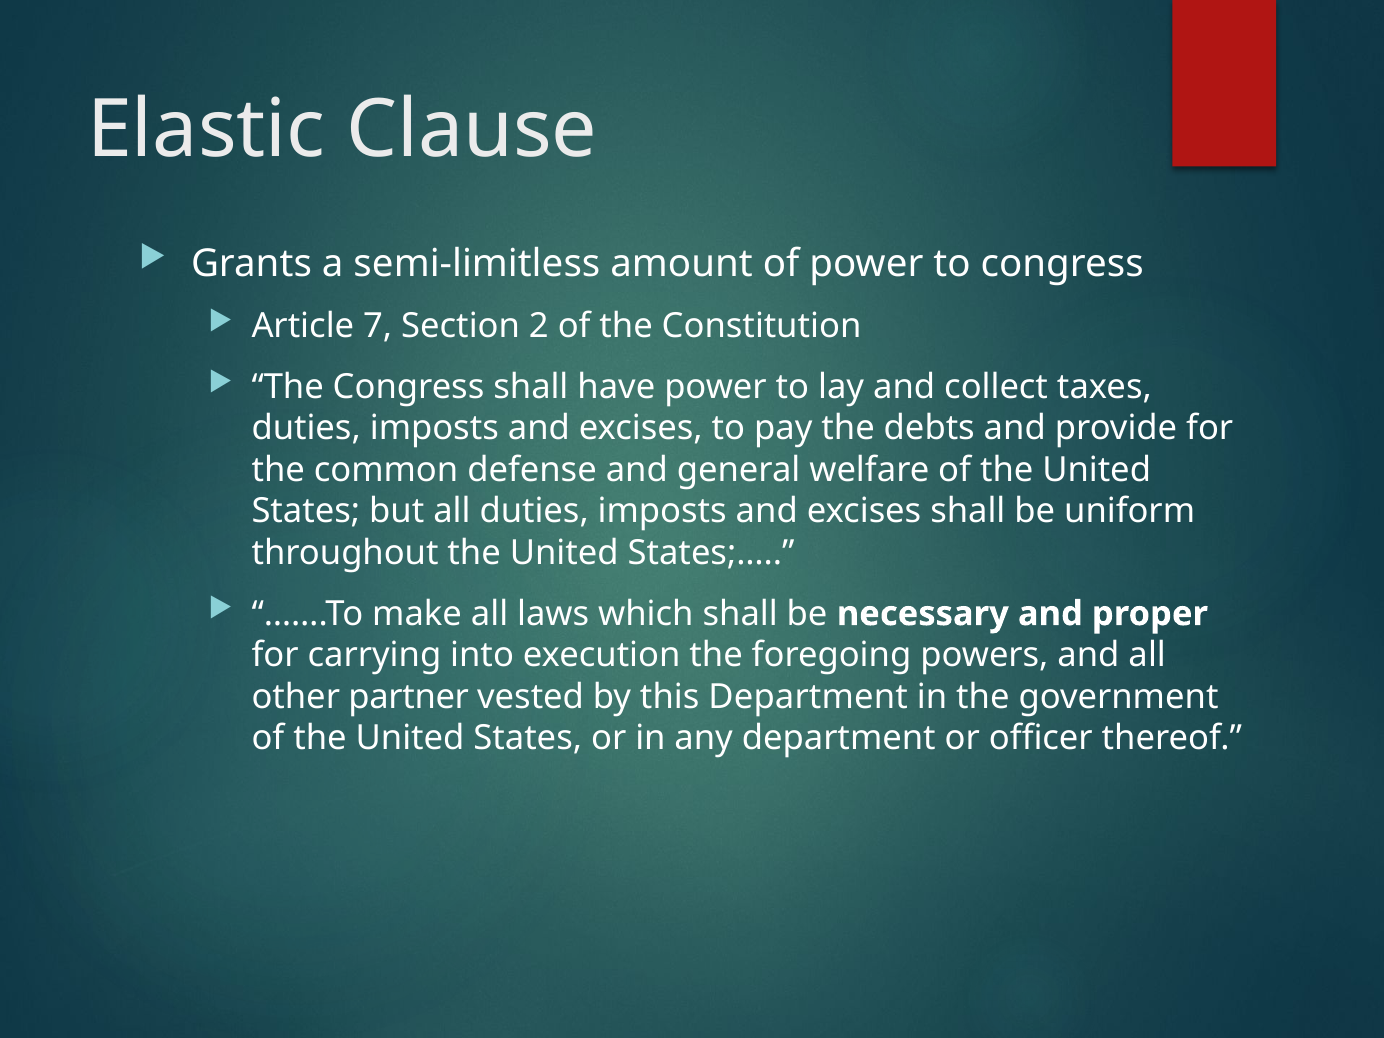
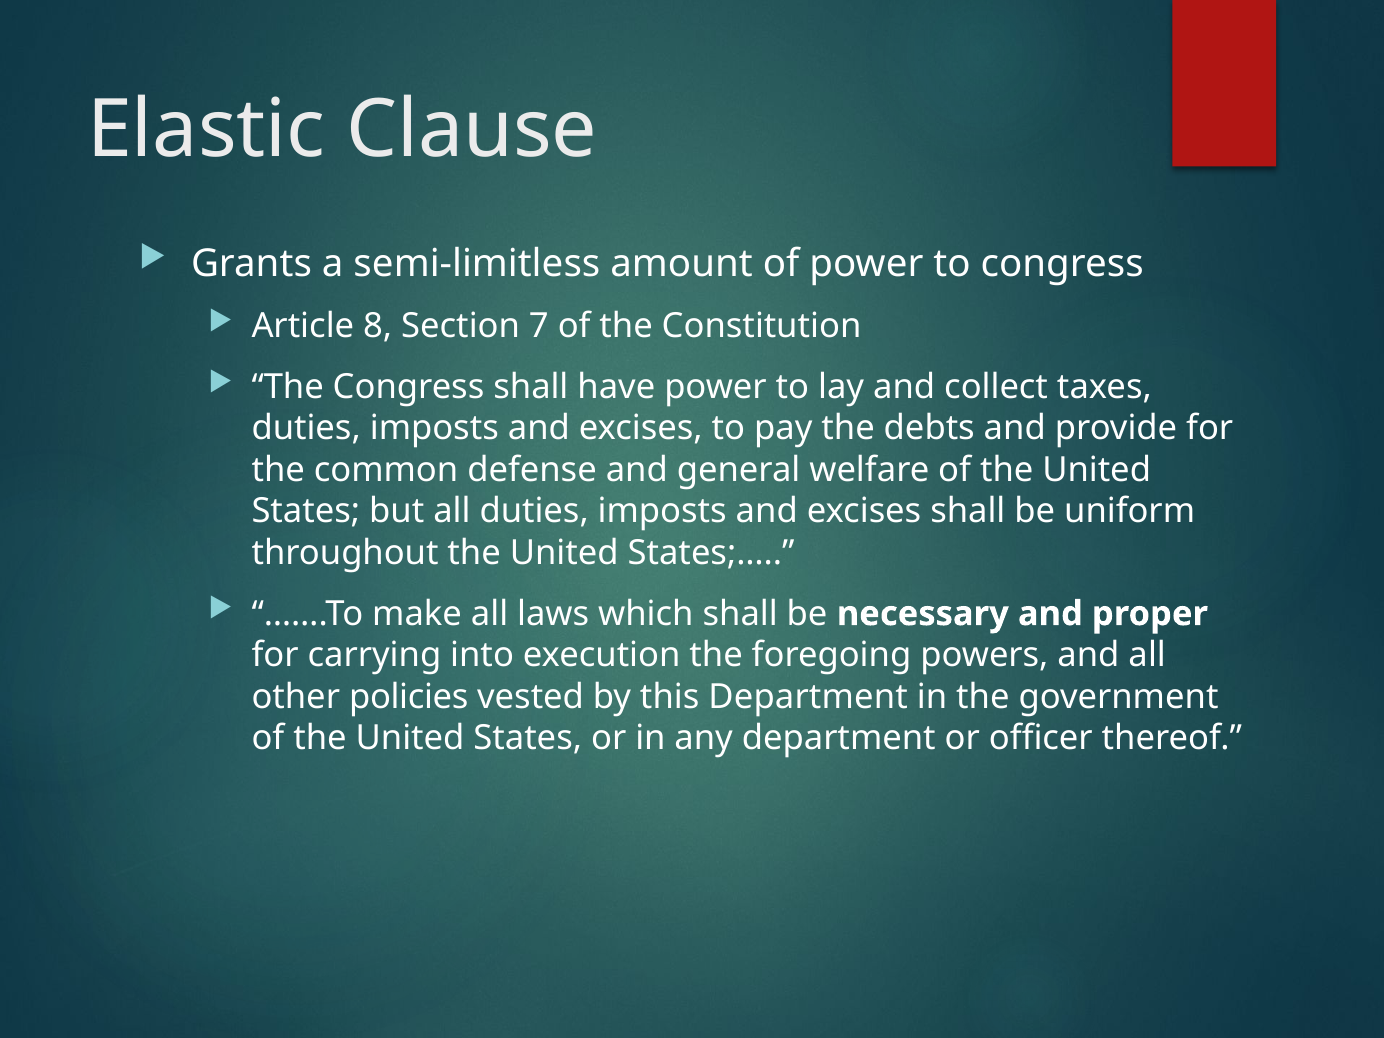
7: 7 -> 8 (378, 326)
2: 2 -> 7 (539, 326)
partner: partner -> policies (409, 697)
